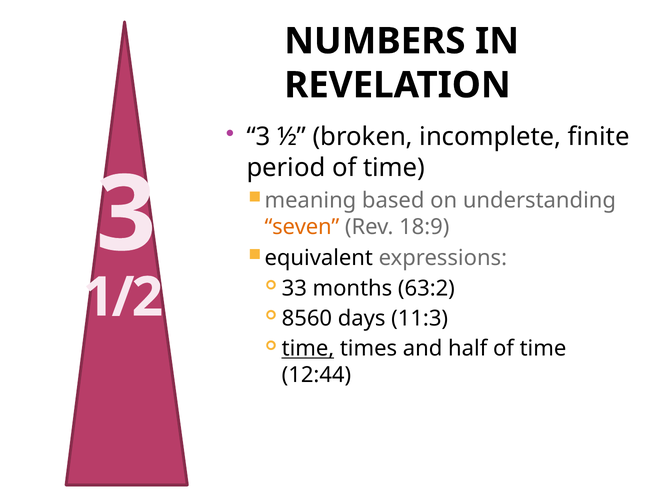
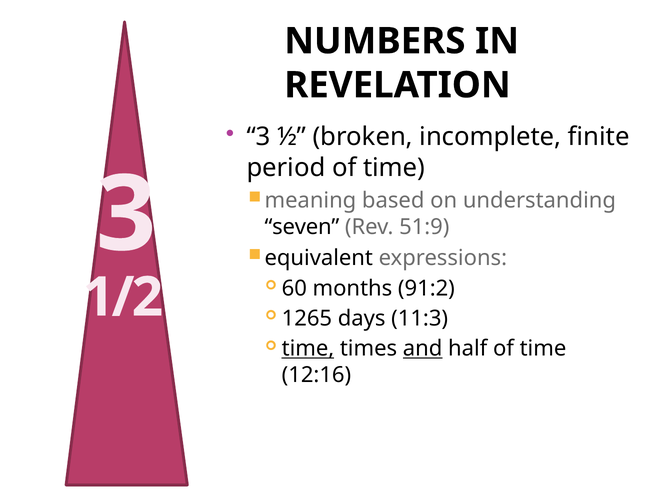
seven colour: orange -> black (302, 227)
18:9: 18:9 -> 51:9 (424, 227)
33: 33 -> 60 (294, 288)
63:2: 63:2 -> 91:2 (426, 288)
8560: 8560 -> 1265 (307, 318)
and underline: none -> present (423, 348)
12:44: 12:44 -> 12:16 (316, 375)
